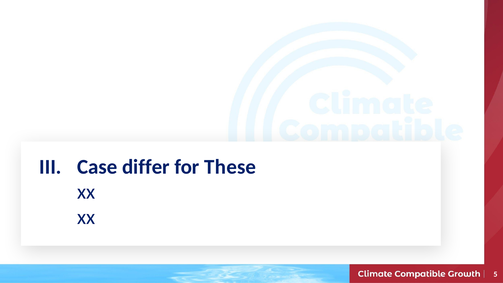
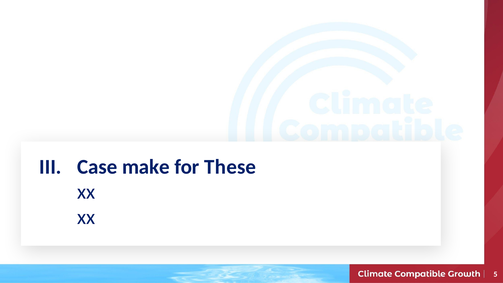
differ: differ -> make (146, 167)
